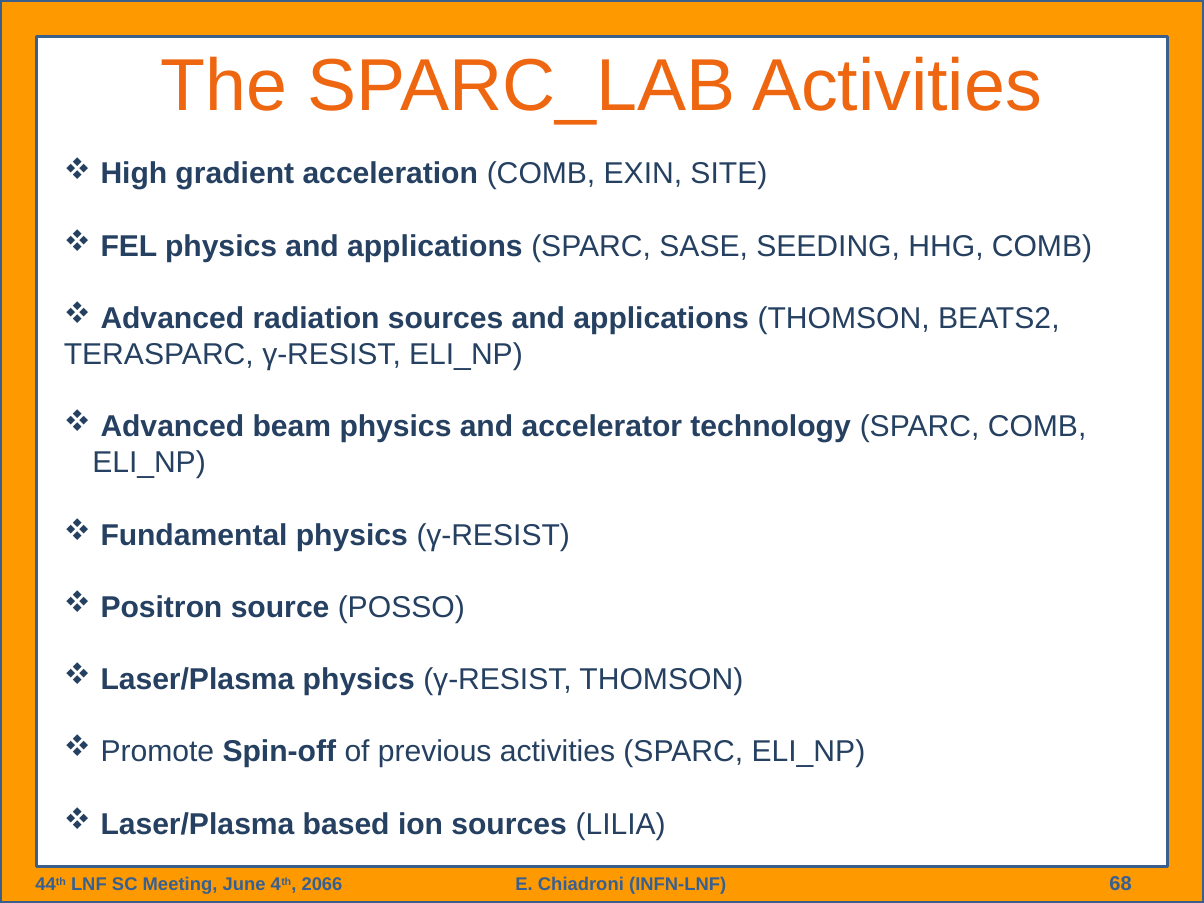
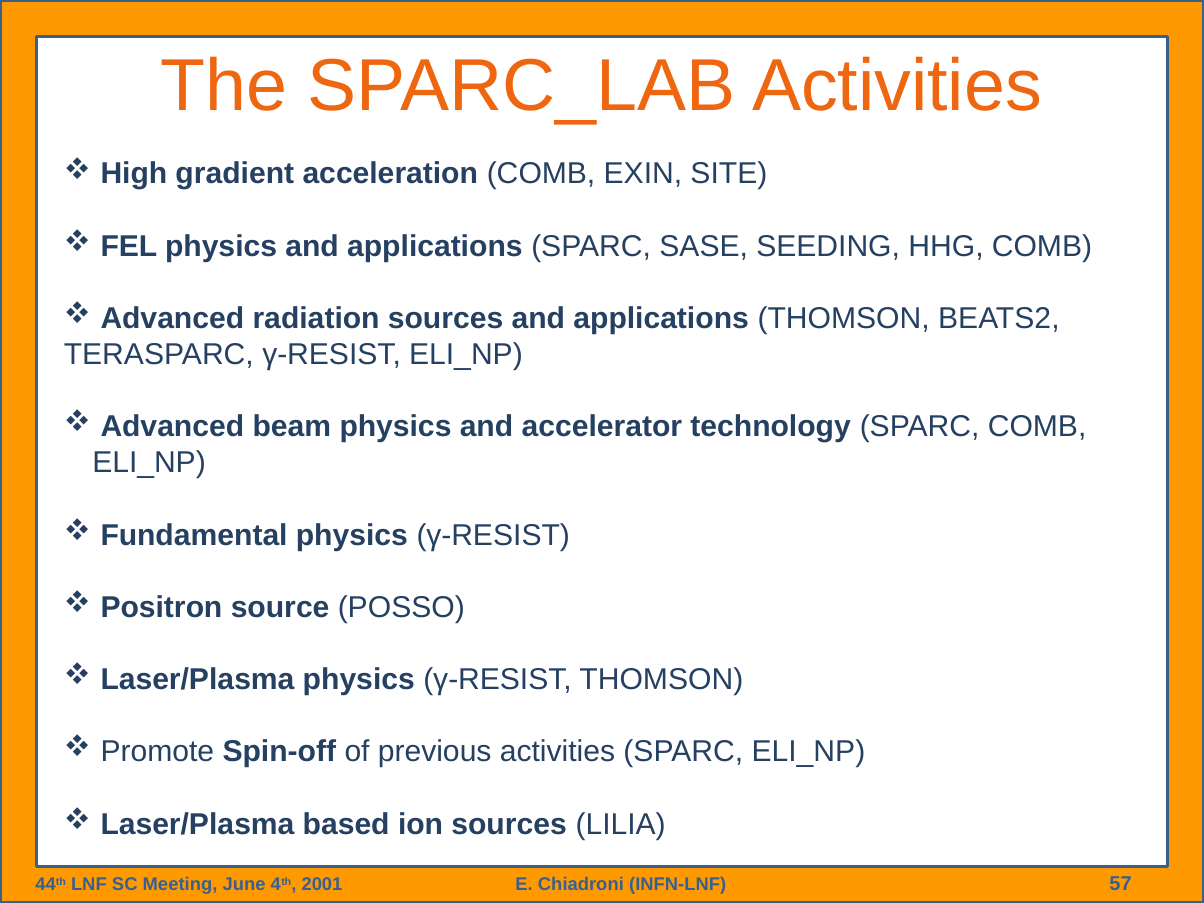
2066: 2066 -> 2001 (322, 885)
68: 68 -> 57 (1121, 884)
